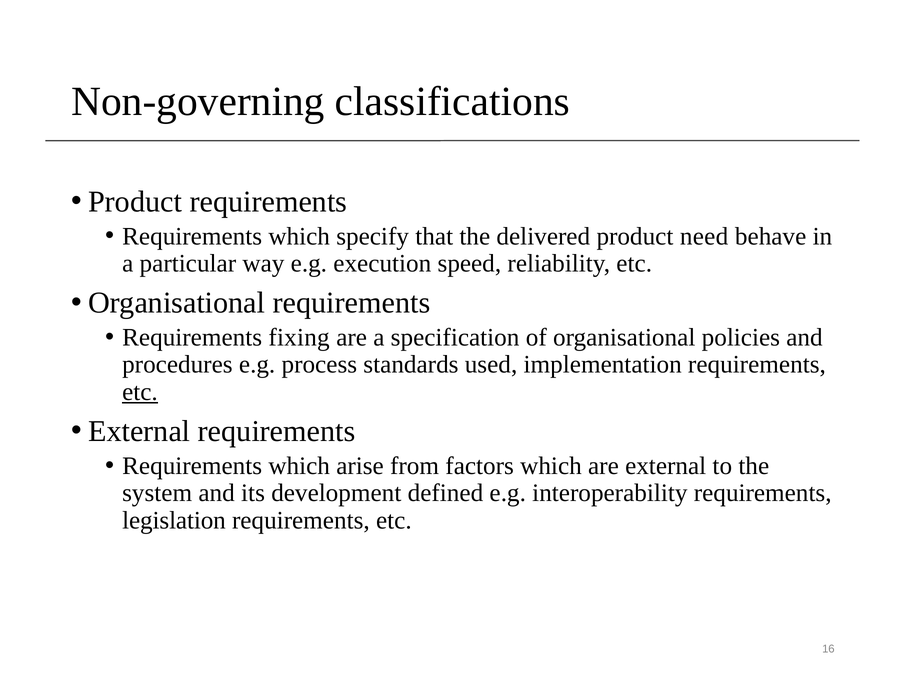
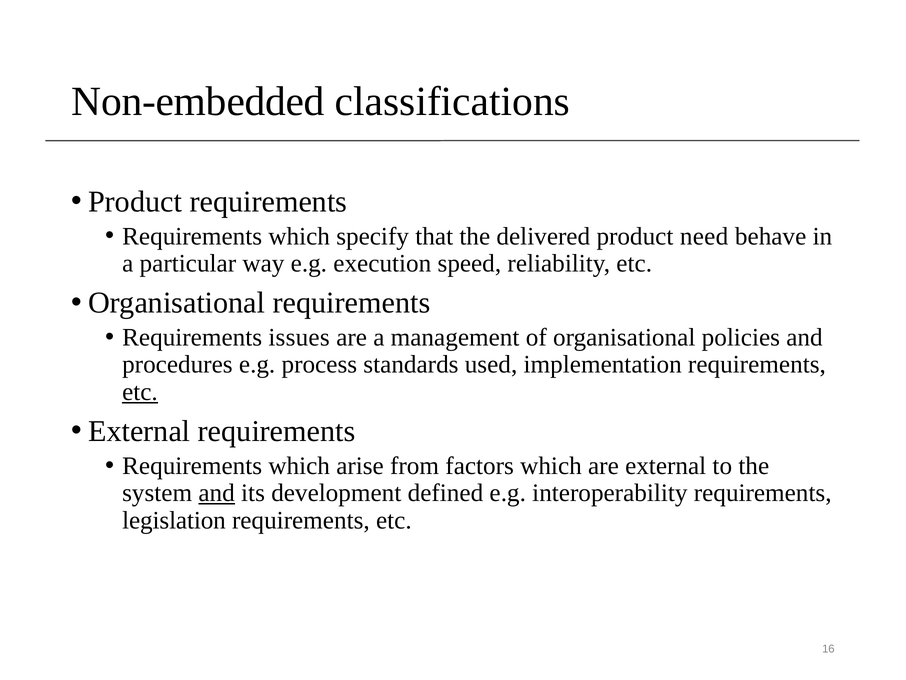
Non-governing: Non-governing -> Non-embedded (198, 102)
fixing: fixing -> issues (299, 337)
specification: specification -> management (455, 337)
and underline: none -> present (217, 493)
